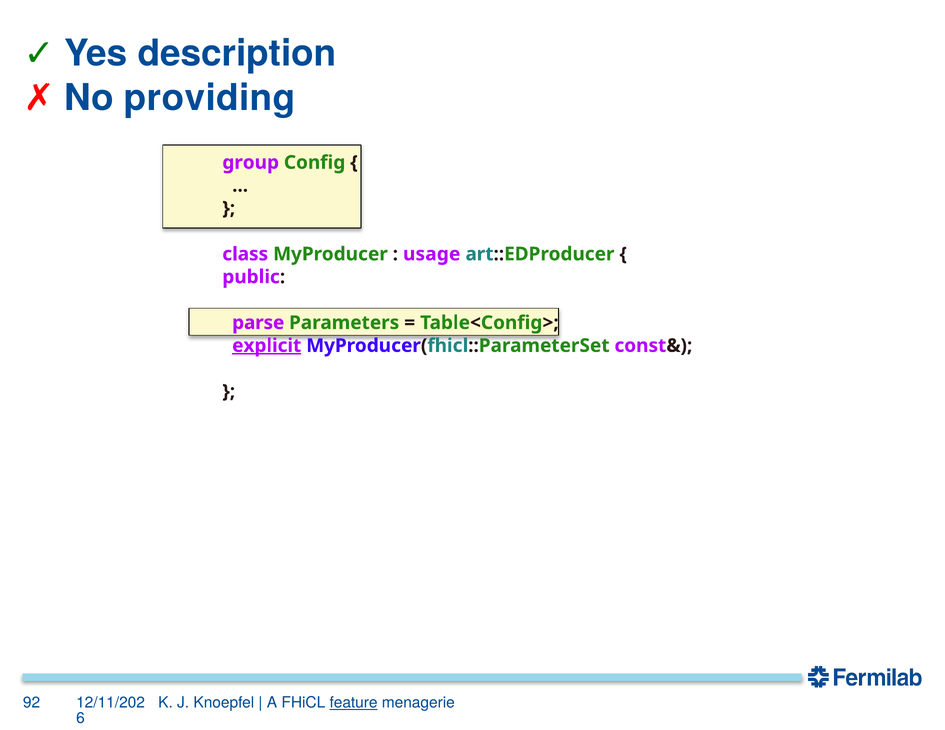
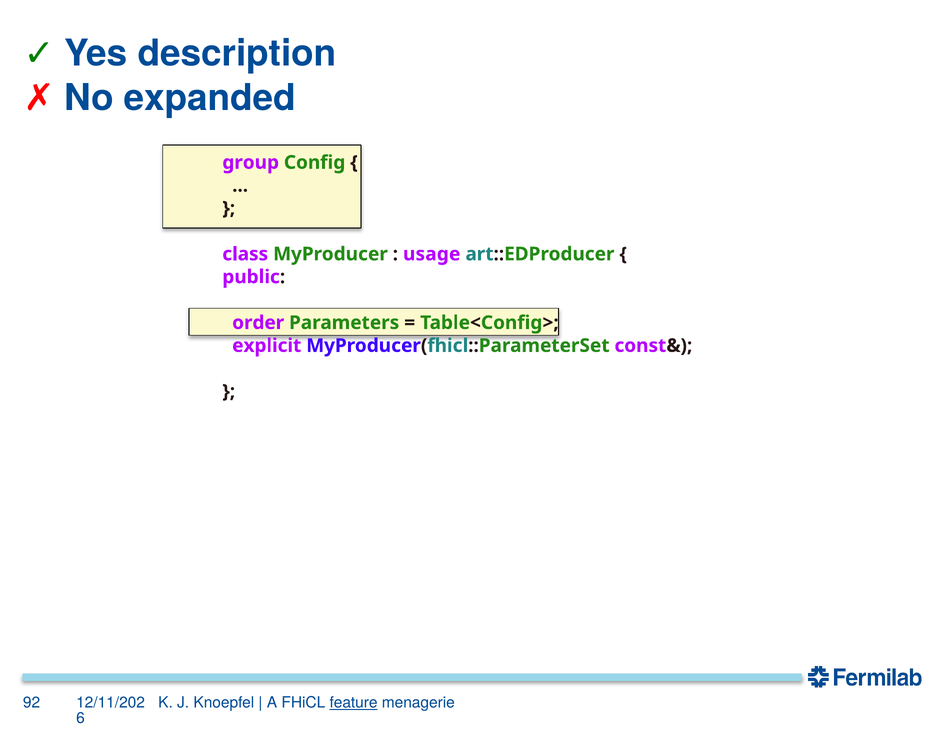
providing: providing -> expanded (210, 98)
parse: parse -> order (258, 323)
explicit underline: present -> none (267, 346)
